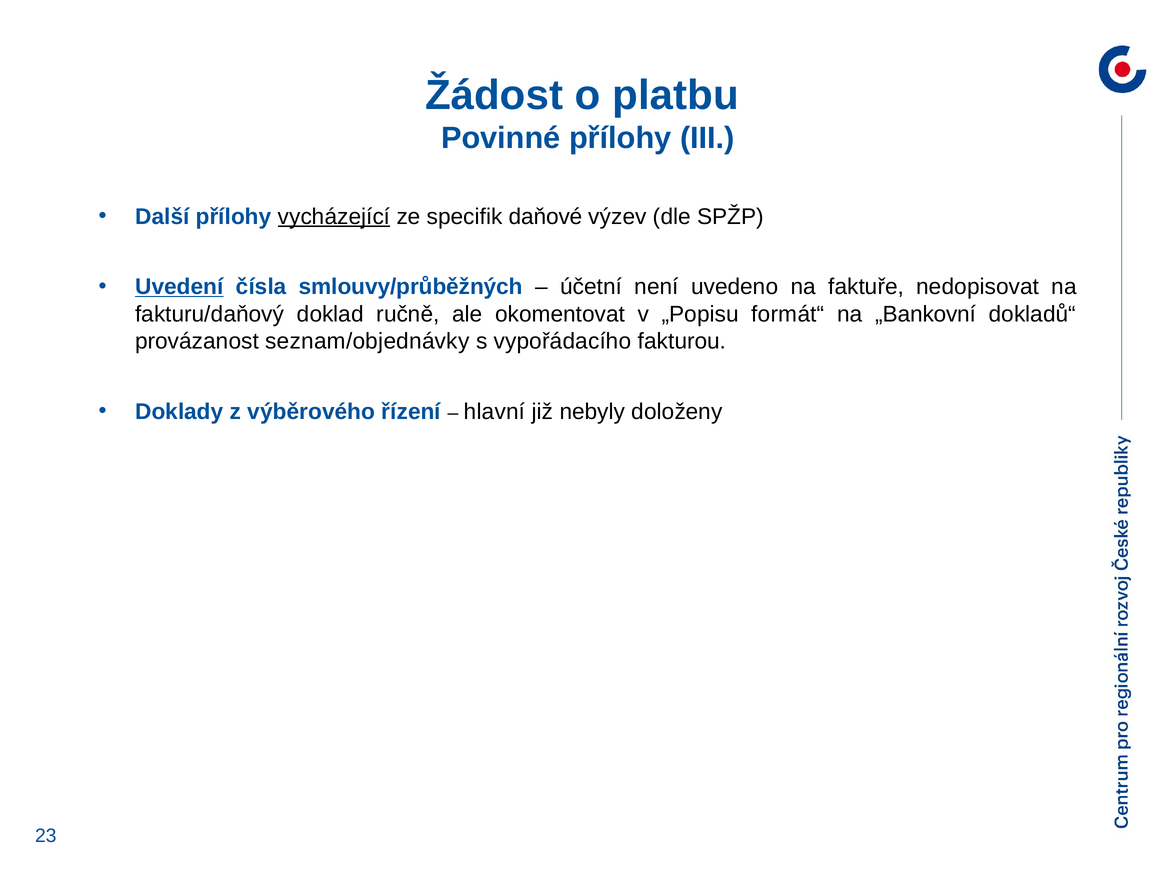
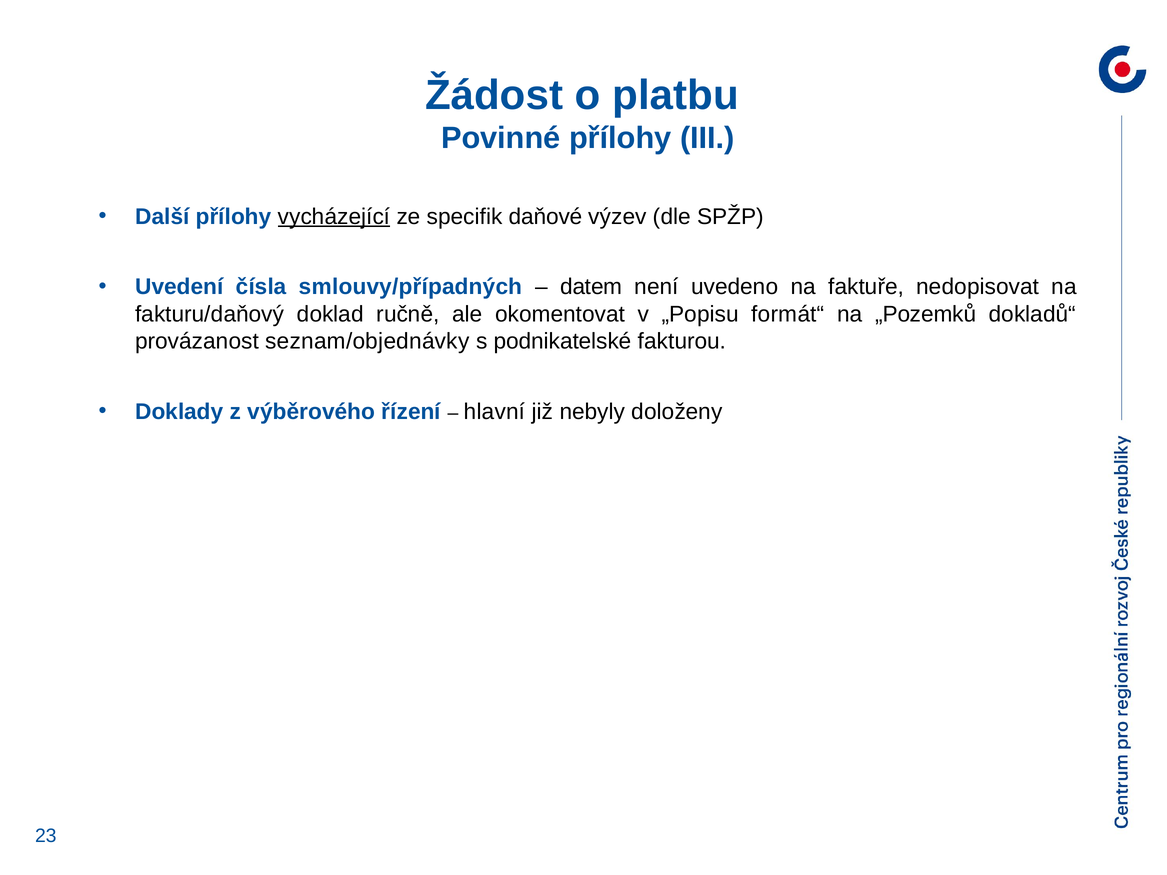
Uvedení underline: present -> none (179, 287)
smlouvy/průběžných: smlouvy/průběžných -> smlouvy/případných (411, 287)
účetní: účetní -> datem (591, 287)
„Bankovní: „Bankovní -> „Pozemků (926, 314)
vypořádacího: vypořádacího -> podnikatelské (563, 341)
